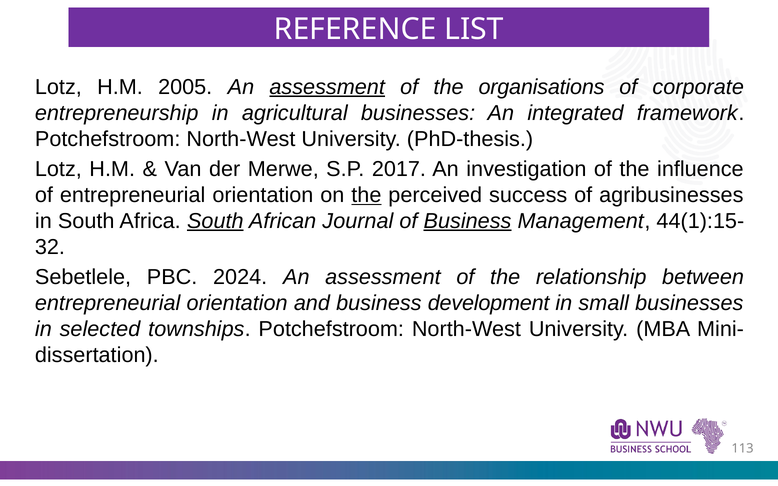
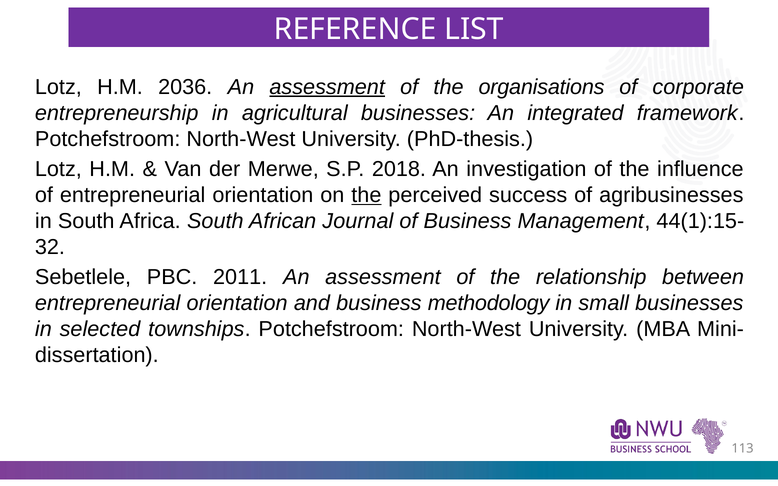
2005: 2005 -> 2036 (185, 87)
2017: 2017 -> 2018 (399, 169)
South underline: present -> none (215, 221)
Business underline: present -> none (468, 221)
2024: 2024 -> 2011 (240, 277)
development: development -> methodology (489, 303)
